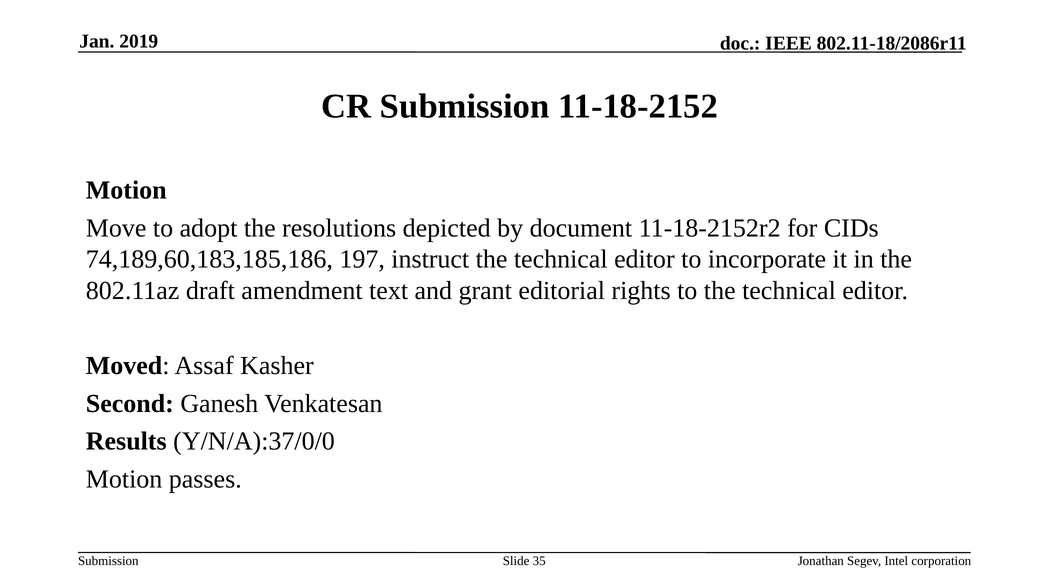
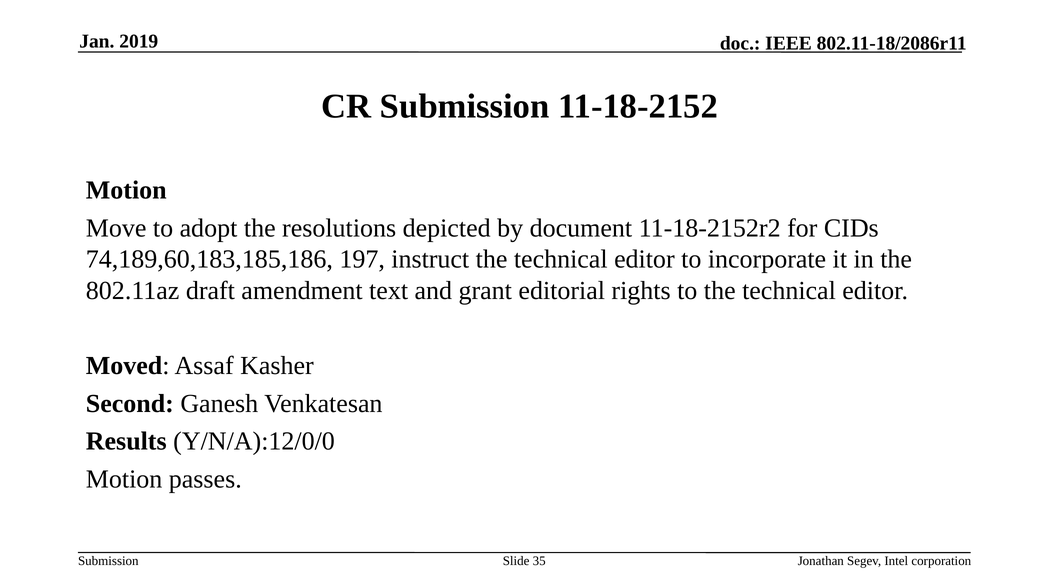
Y/N/A):37/0/0: Y/N/A):37/0/0 -> Y/N/A):12/0/0 (254, 441)
